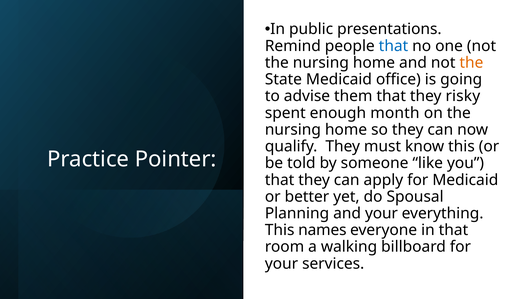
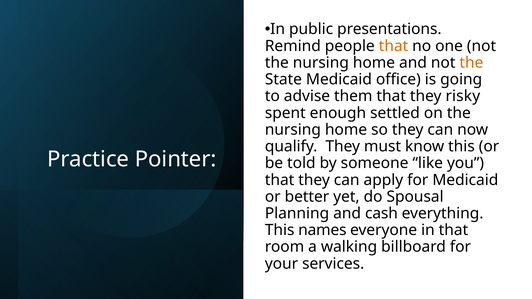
that colour: blue -> orange (393, 46)
month: month -> settled (395, 113)
and your: your -> cash (381, 214)
